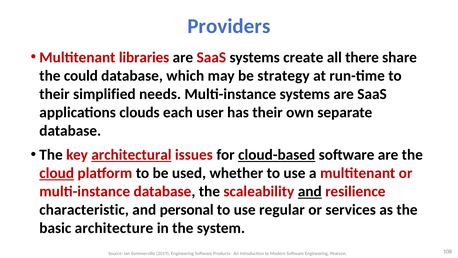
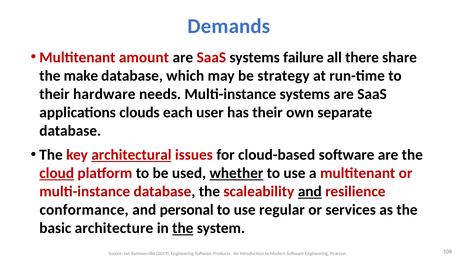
Providers: Providers -> Demands (229, 26)
libraries: libraries -> amount (144, 57)
create: create -> failure (303, 57)
could: could -> make (81, 76)
simplified: simplified -> hardware (104, 94)
cloud-based underline: present -> none (277, 155)
whether underline: none -> present (236, 173)
characteristic: characteristic -> conformance (84, 210)
the underline: none -> present (183, 228)
